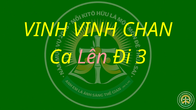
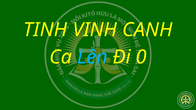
VINH: VINH -> TINH (45, 30)
CHAN: CHAN -> CANH (147, 30)
Lên colour: pink -> light blue (92, 57)
3: 3 -> 0 (141, 57)
